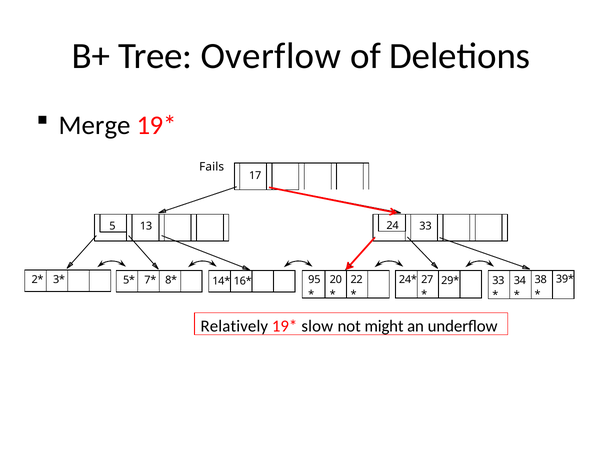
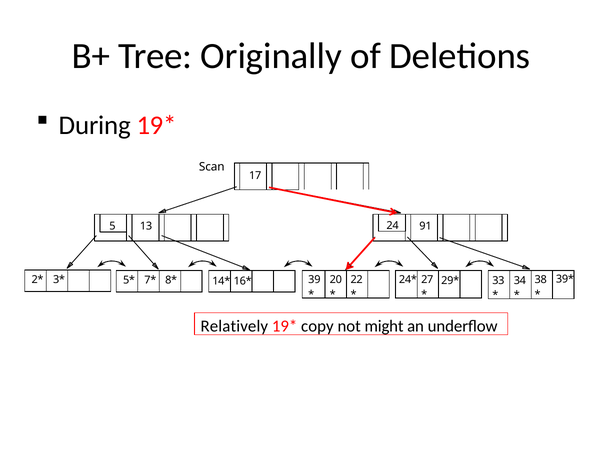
Overflow: Overflow -> Originally (271, 56)
Merge: Merge -> During (95, 125)
Fails: Fails -> Scan (212, 167)
24 33: 33 -> 91 (425, 226)
95: 95 -> 39 (314, 280)
slow: slow -> copy (317, 326)
